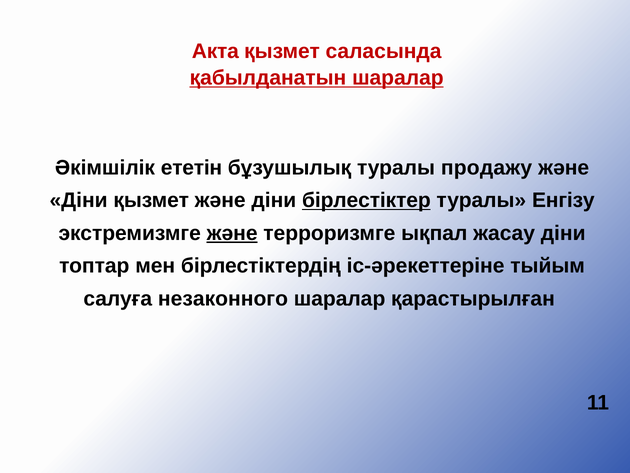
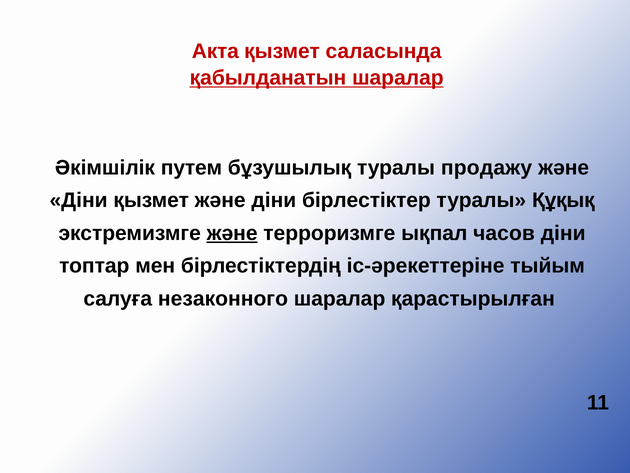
ететін: ететін -> путем (191, 167)
бірлестіктер underline: present -> none (366, 200)
Енгізу: Енгізу -> Құқық (563, 200)
жасау: жасау -> часов (504, 233)
